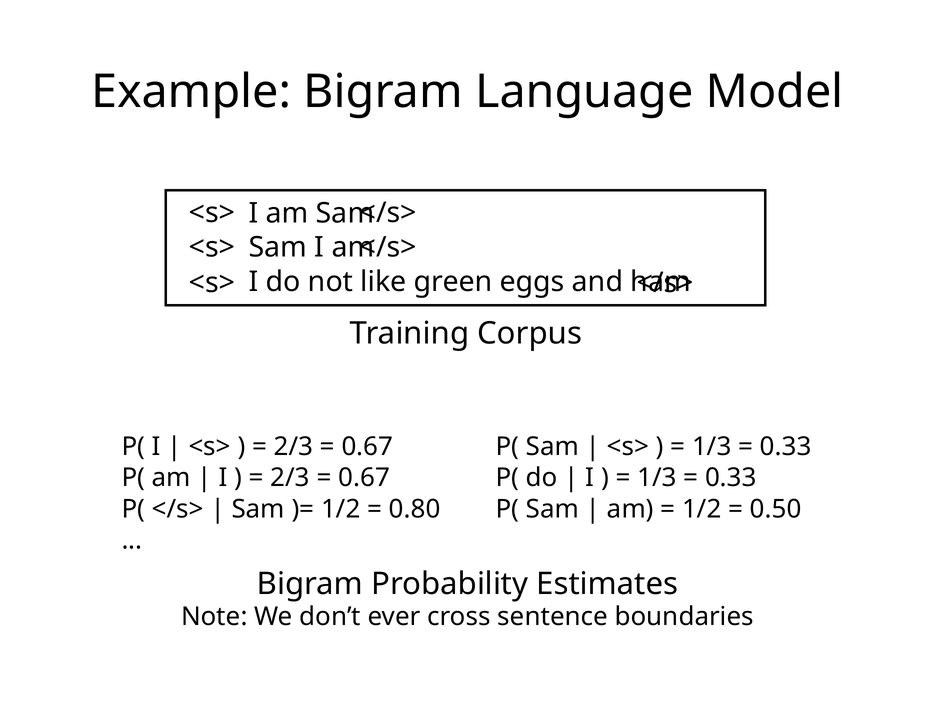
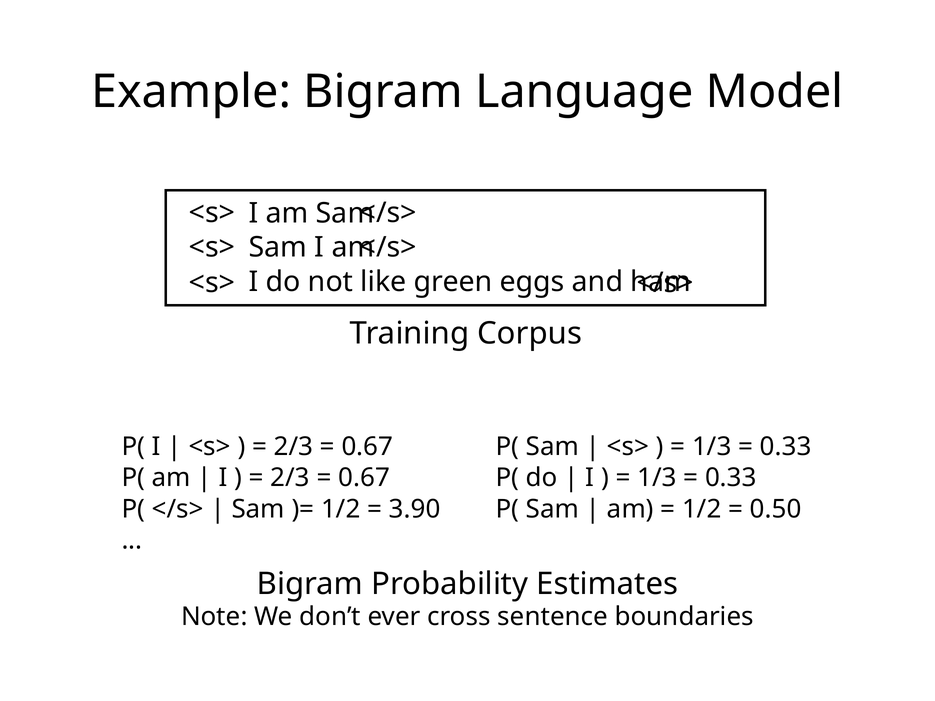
0.80: 0.80 -> 3.90 (415, 509)
